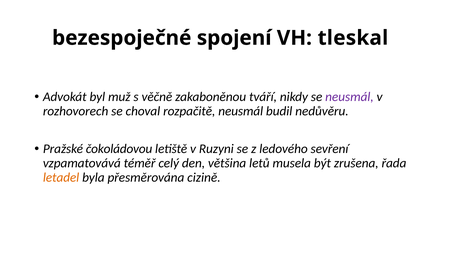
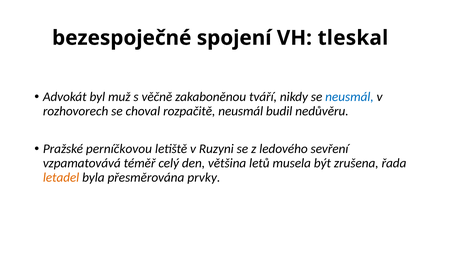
neusmál colour: purple -> blue (349, 97)
čokoládovou: čokoládovou -> perníčkovou (119, 149)
cizině: cizině -> prvky (204, 178)
